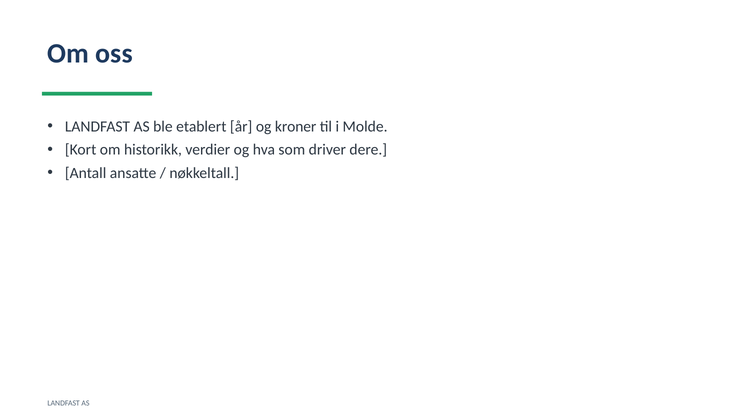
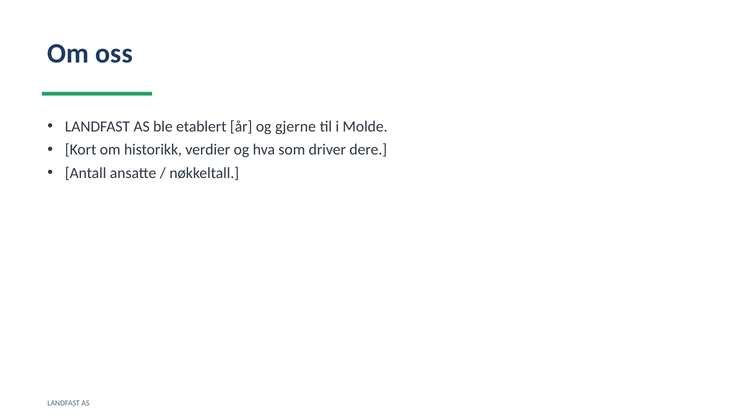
kroner: kroner -> gjerne (296, 126)
